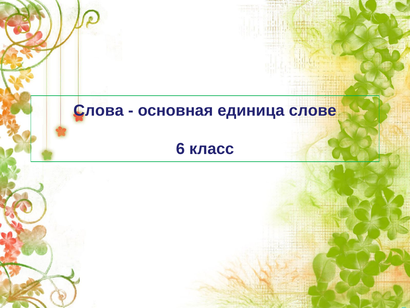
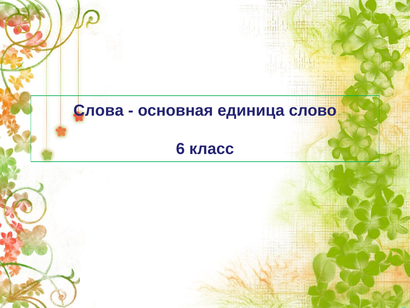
слове: слове -> слово (313, 110)
